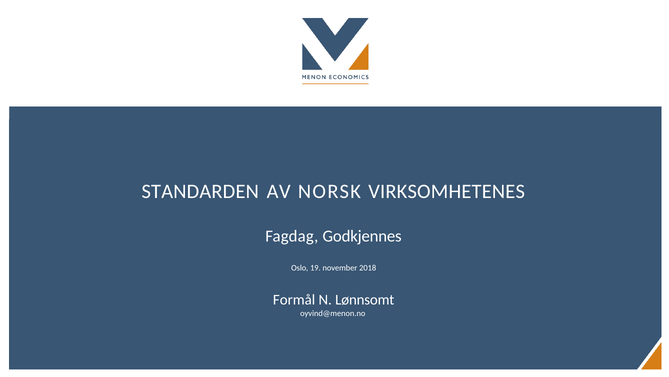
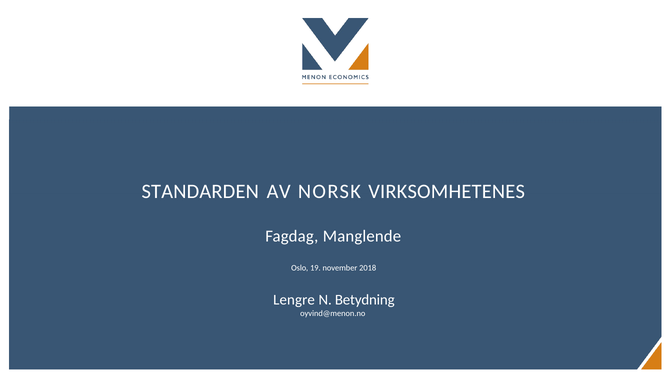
Godkjennes: Godkjennes -> Manglende (362, 236)
Formål: Formål -> Lengre (294, 299)
Lønnsomt: Lønnsomt -> Betydning (365, 299)
